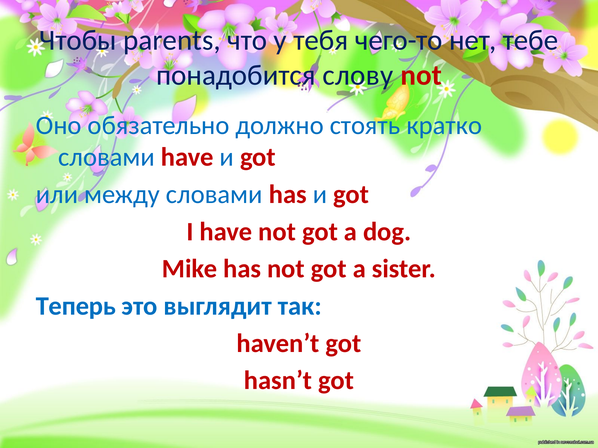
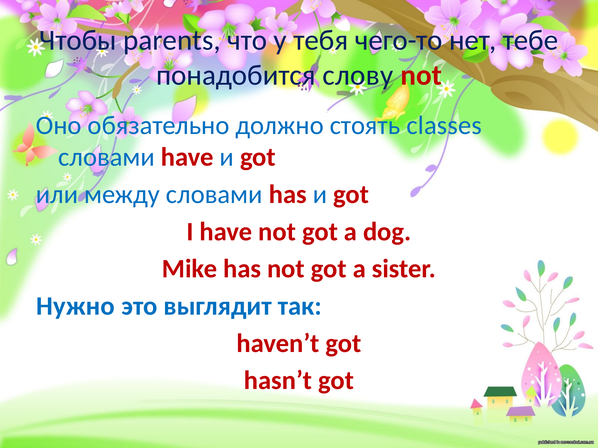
кратко: кратко -> classes (444, 125)
Теперь: Теперь -> Нужно (76, 306)
